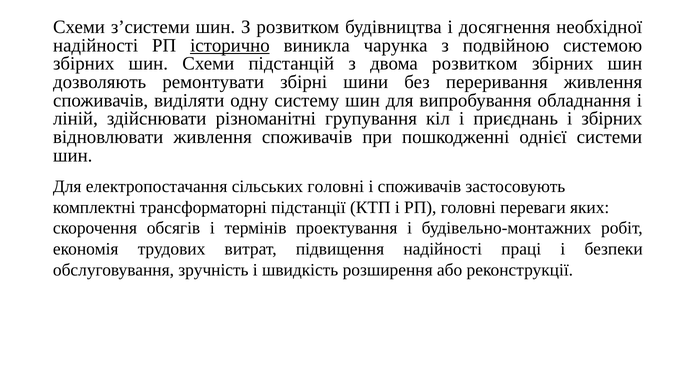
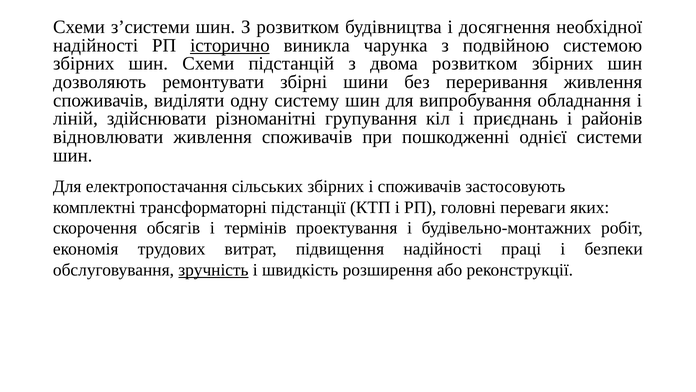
і збірних: збірних -> районів (612, 119)
сільських головні: головні -> збірних (336, 186)
зручність underline: none -> present (213, 270)
